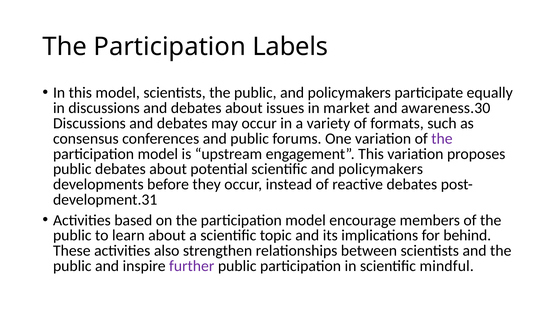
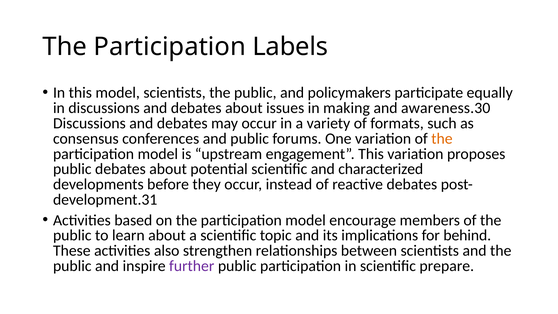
market: market -> making (347, 108)
the colour: purple -> orange (442, 138)
scientific and policymakers: policymakers -> characterized (381, 169)
mindful: mindful -> prepare (447, 266)
